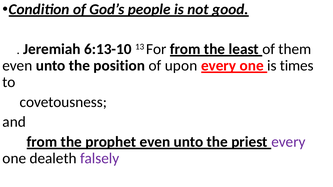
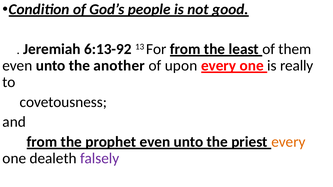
6:13-10: 6:13-10 -> 6:13-92 (108, 49)
position: position -> another (119, 66)
times: times -> really (297, 66)
every colour: purple -> orange (288, 142)
